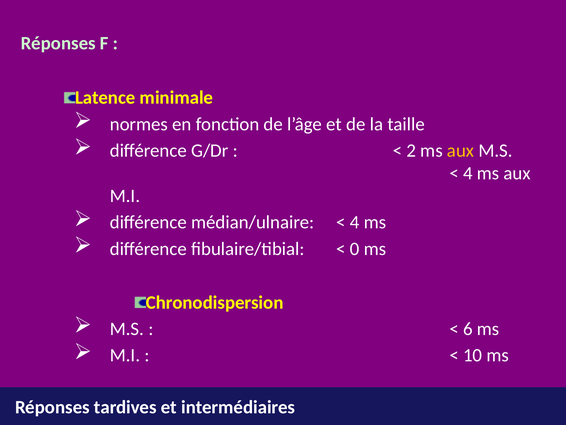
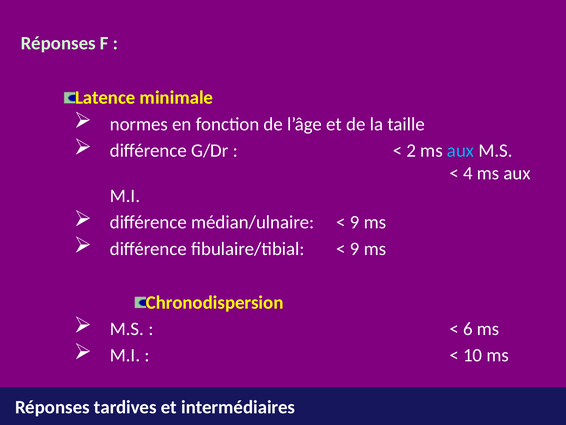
aux colour: yellow -> light blue (461, 150)
4: 4 -> 9 (355, 222)
0: 0 -> 9 (355, 249)
